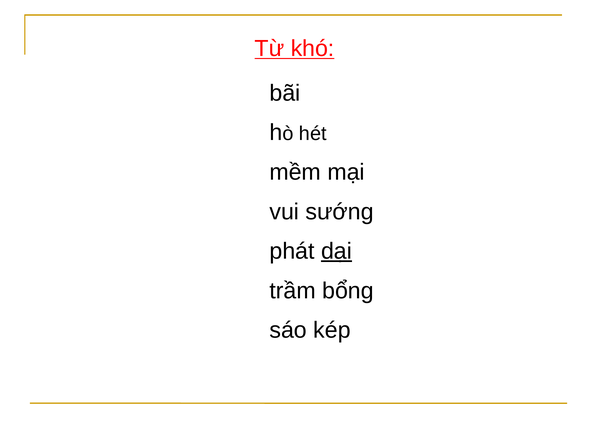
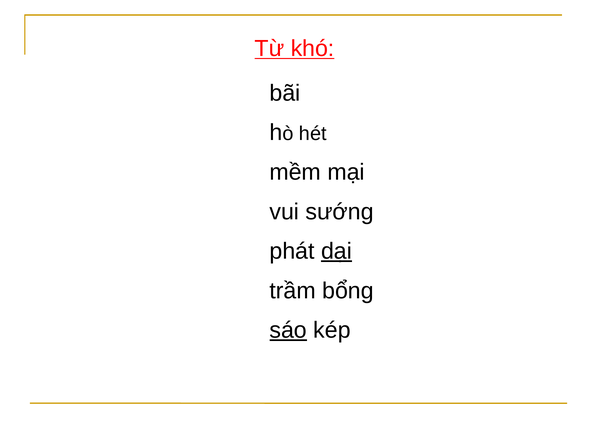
sáo underline: none -> present (288, 330)
